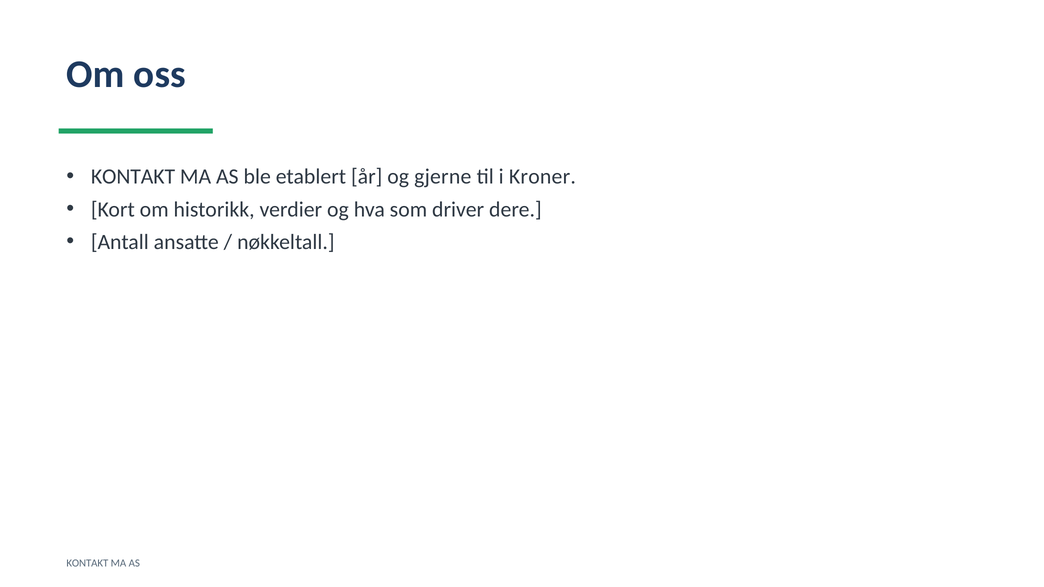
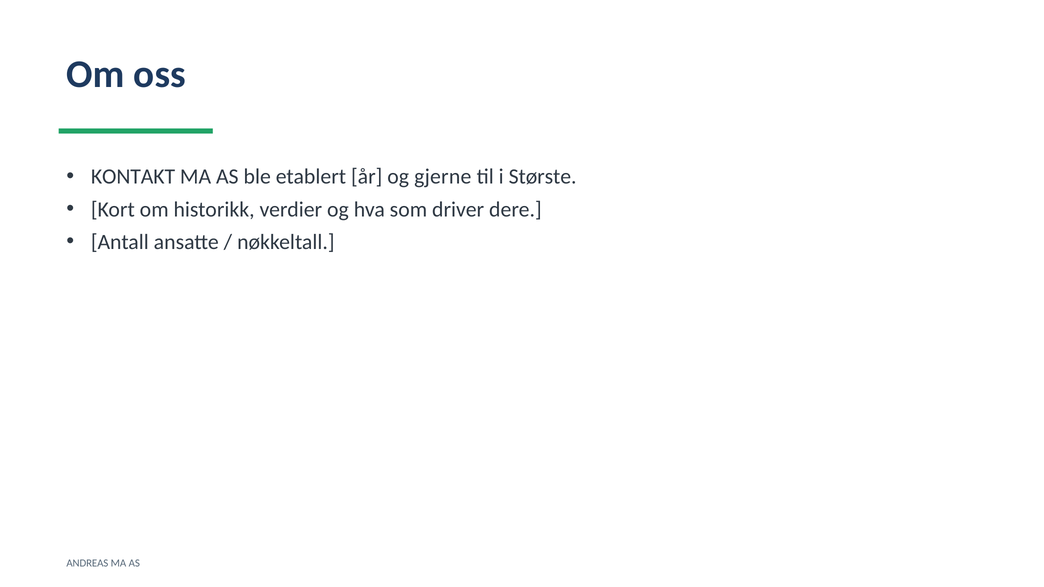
Kroner: Kroner -> Største (543, 177)
KONTAKT: KONTAKT -> ANDREAS (87, 563)
